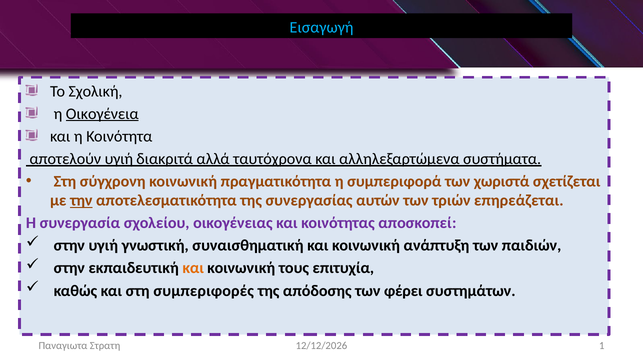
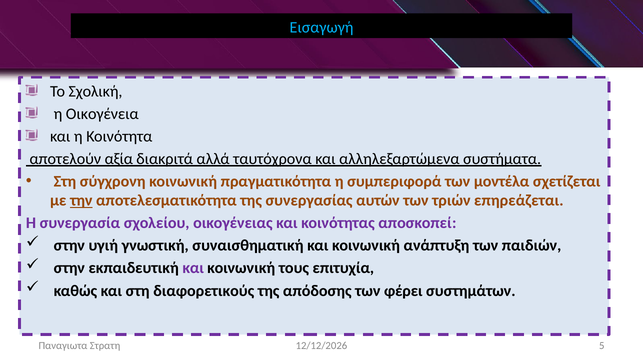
Οικογένεια underline: present -> none (102, 114)
αποτελούν υγιή: υγιή -> αξία (119, 159)
χωριστά: χωριστά -> μοντέλα (502, 181)
και colour: orange -> purple (193, 268)
συμπεριφορές: συμπεριφορές -> διαφορετικούς (204, 290)
1: 1 -> 5 (602, 346)
